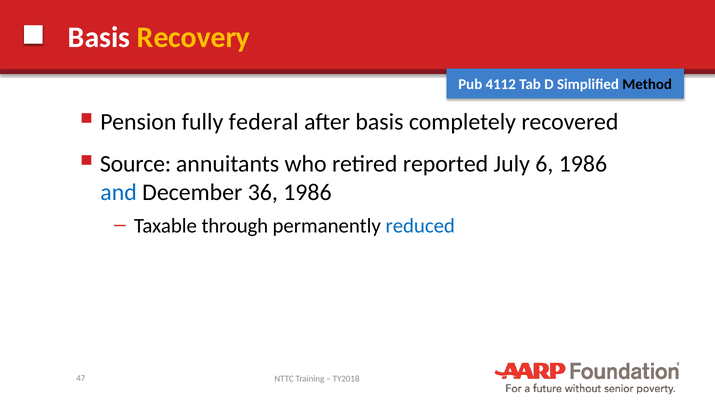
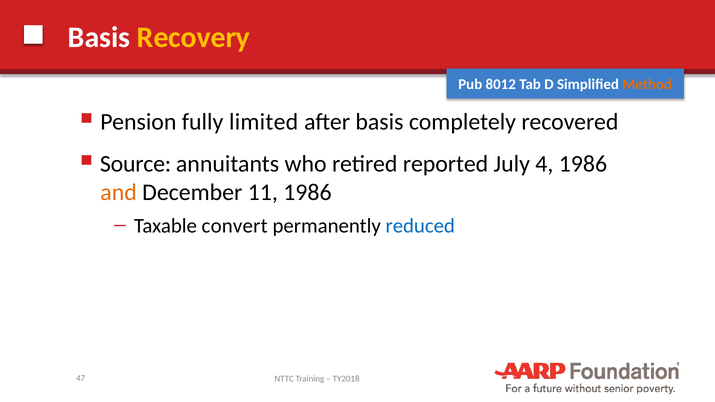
4112: 4112 -> 8012 (501, 85)
Method colour: black -> orange (647, 85)
federal: federal -> limited (264, 122)
6: 6 -> 4 (544, 164)
and colour: blue -> orange (119, 193)
36: 36 -> 11 (263, 193)
through: through -> convert (235, 226)
